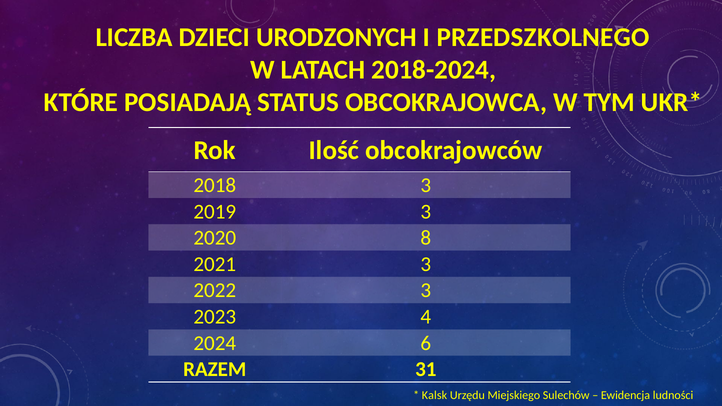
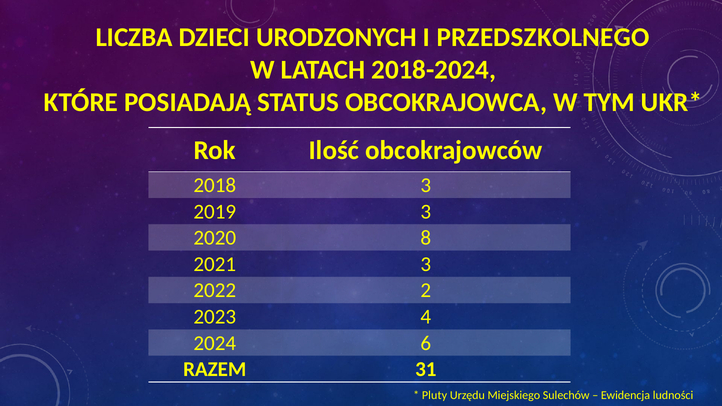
2022 3: 3 -> 2 (426, 291)
Kalsk: Kalsk -> Pluty (434, 396)
